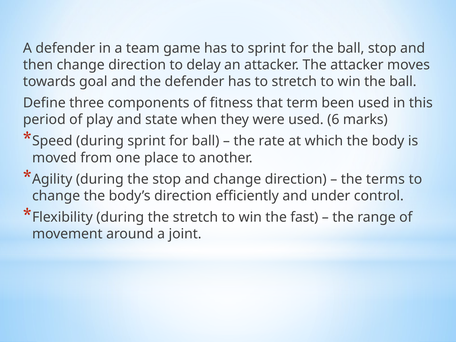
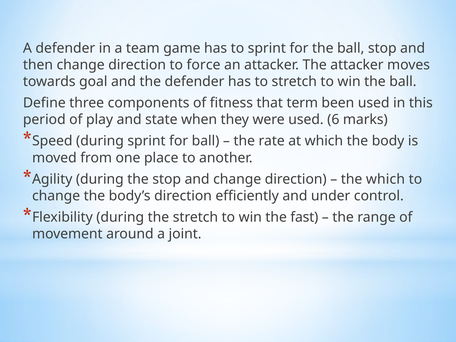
delay: delay -> force (204, 65)
the terms: terms -> which (385, 179)
